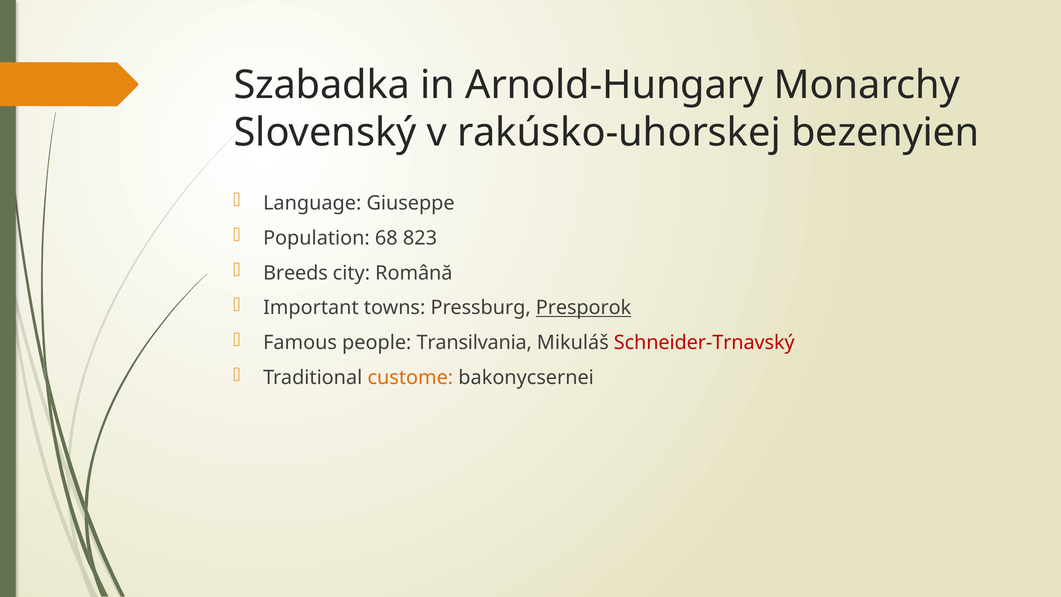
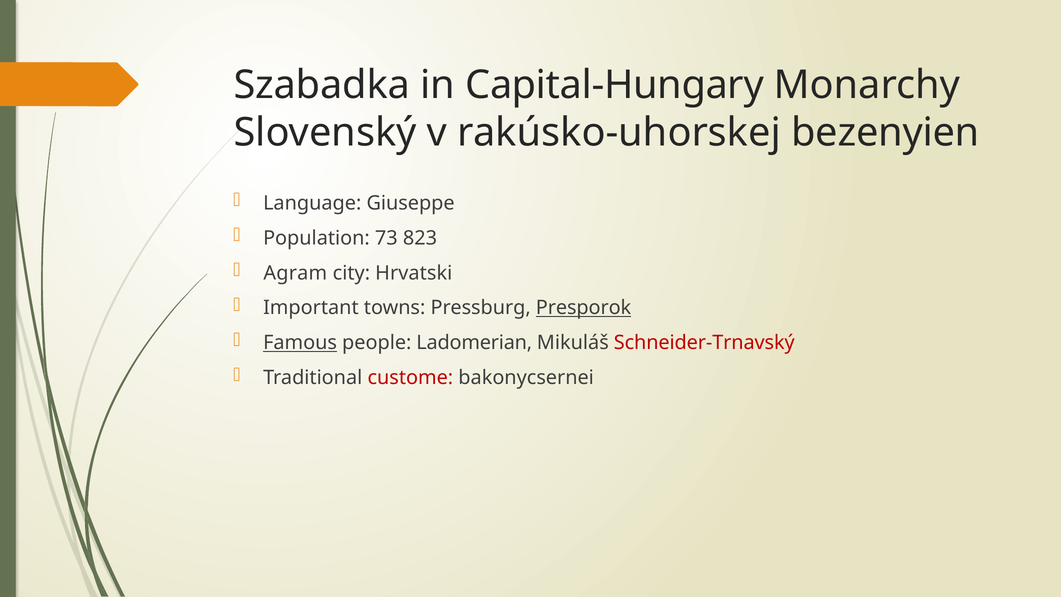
Arnold-Hungary: Arnold-Hungary -> Capital-Hungary (615, 85)
68: 68 -> 73 (386, 238)
Breeds: Breeds -> Agram (295, 273)
Română: Română -> Hrvatski (414, 273)
Famous underline: none -> present (300, 343)
Transilvania: Transilvania -> Ladomerian (474, 343)
custome colour: orange -> red (410, 378)
